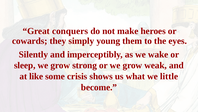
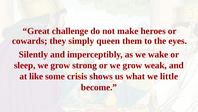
conquers: conquers -> challenge (70, 31)
young: young -> queen (108, 41)
